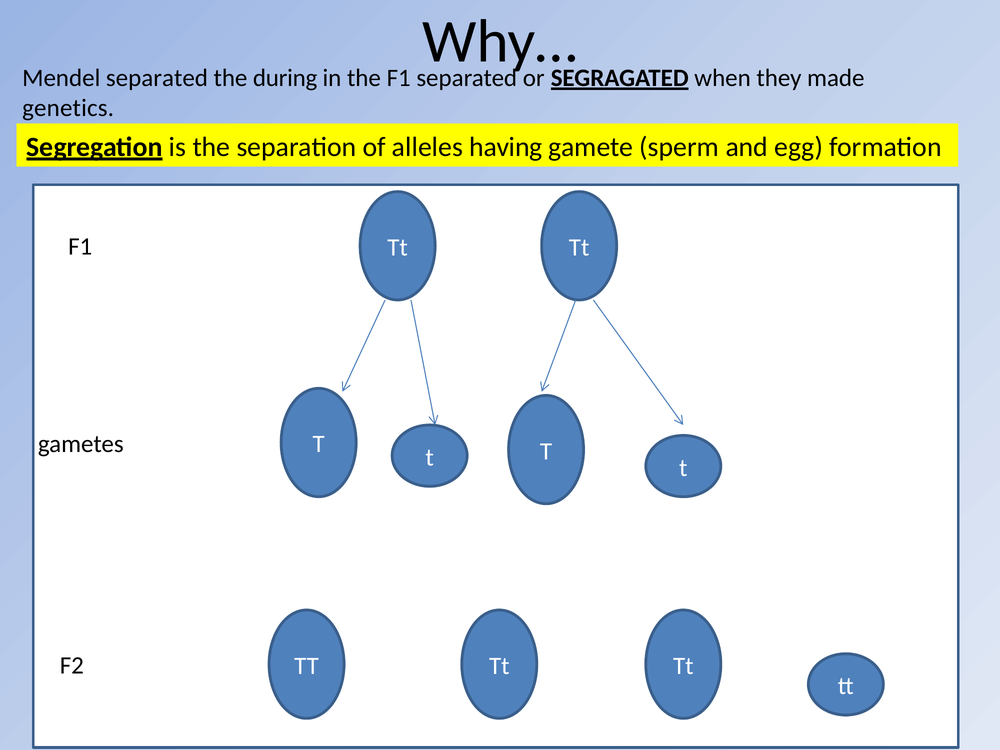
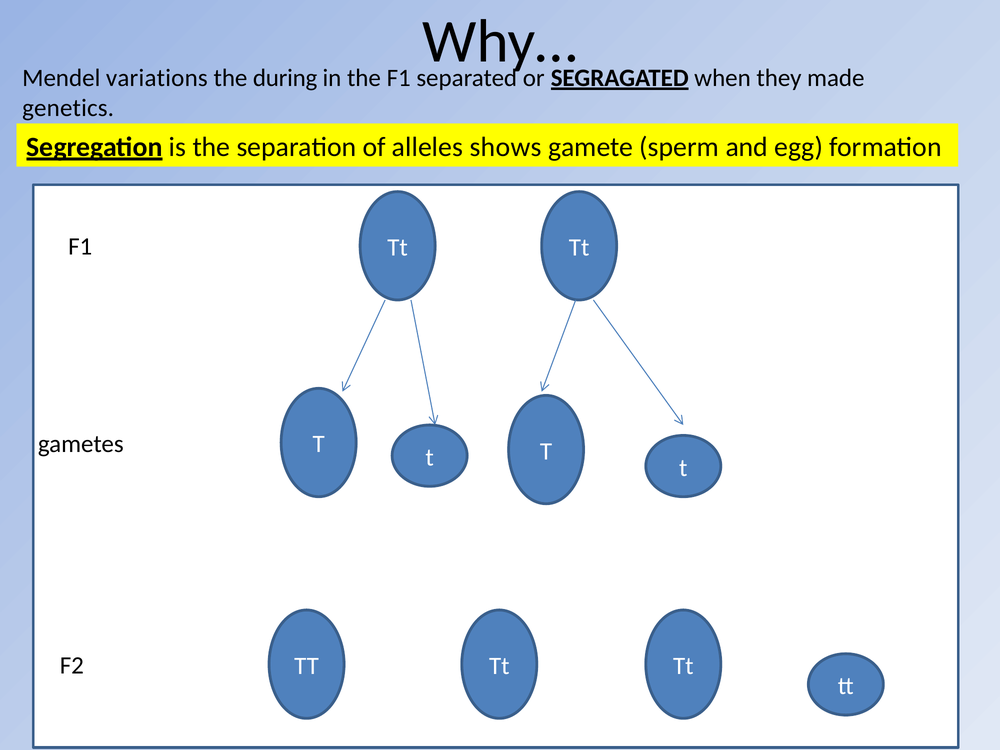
Mendel separated: separated -> variations (157, 78)
having: having -> shows (506, 147)
